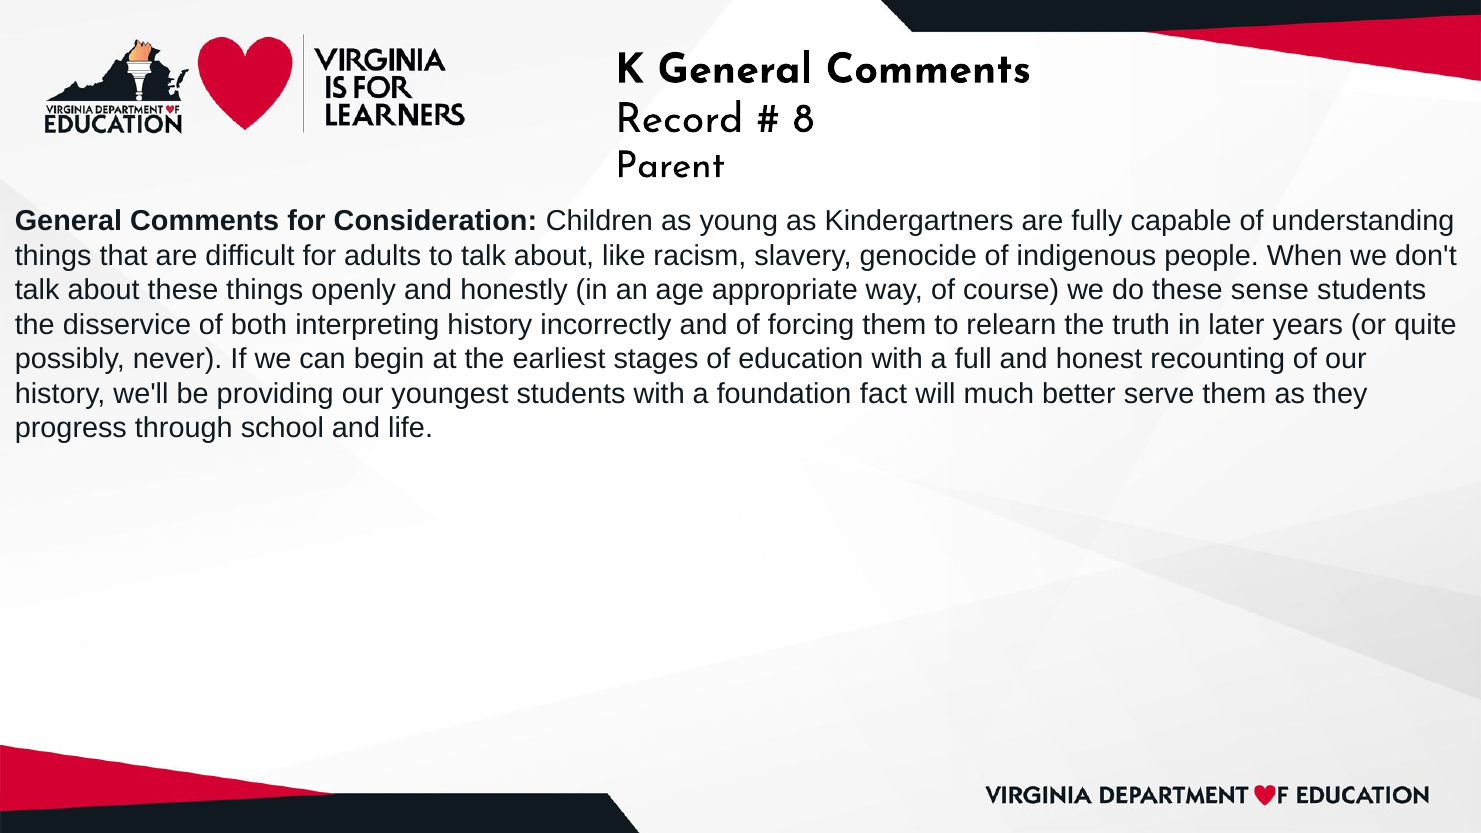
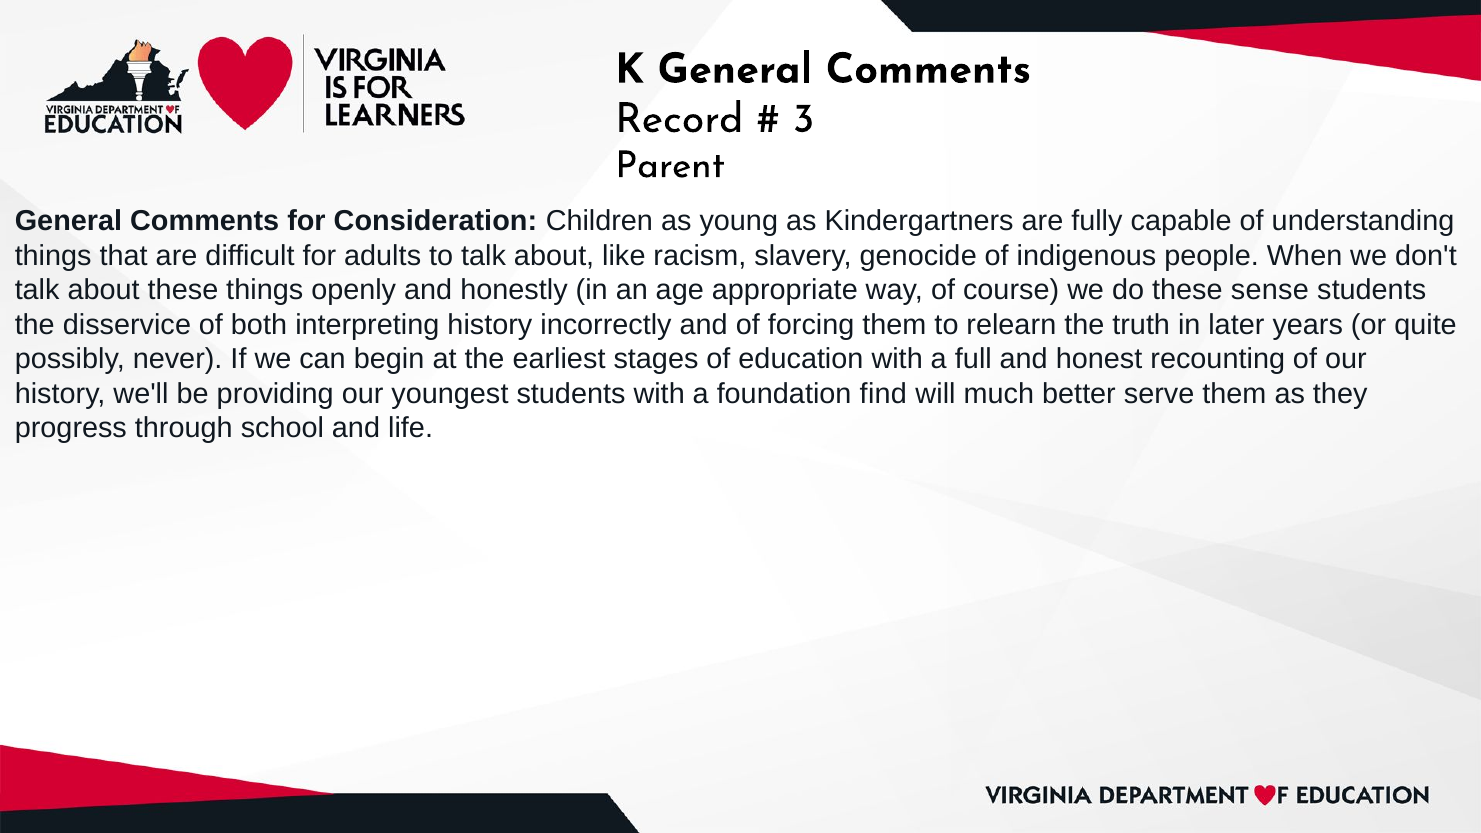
8: 8 -> 3 (804, 118)
fact: fact -> find (883, 394)
